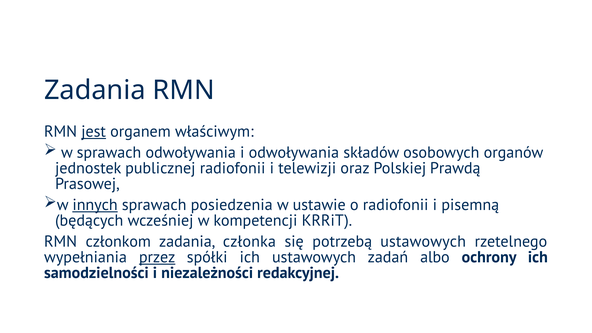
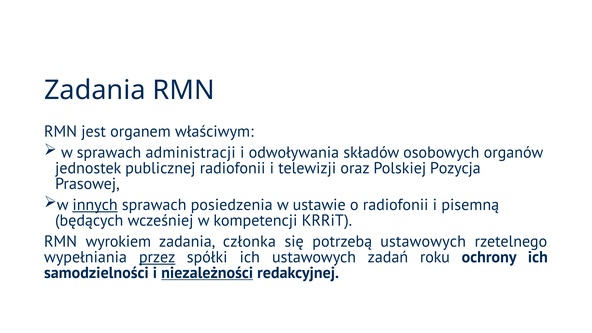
jest underline: present -> none (94, 132)
sprawach odwoływania: odwoływania -> administracji (191, 153)
Prawdą: Prawdą -> Pozycja (455, 168)
członkom: członkom -> wyrokiem (118, 242)
albo: albo -> roku (435, 257)
niezależności underline: none -> present (207, 273)
